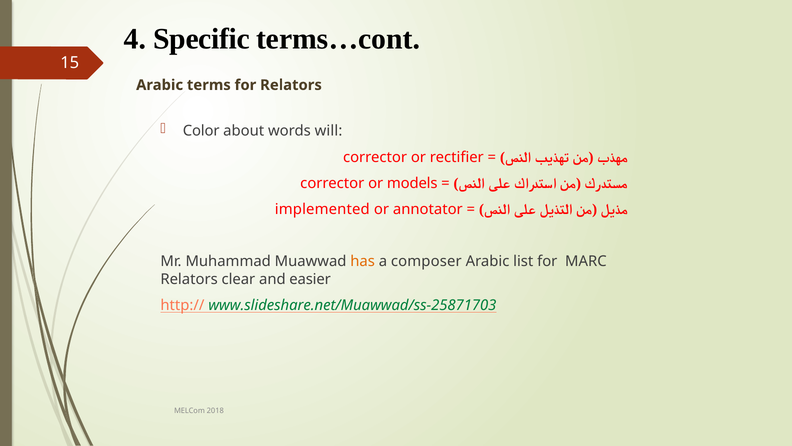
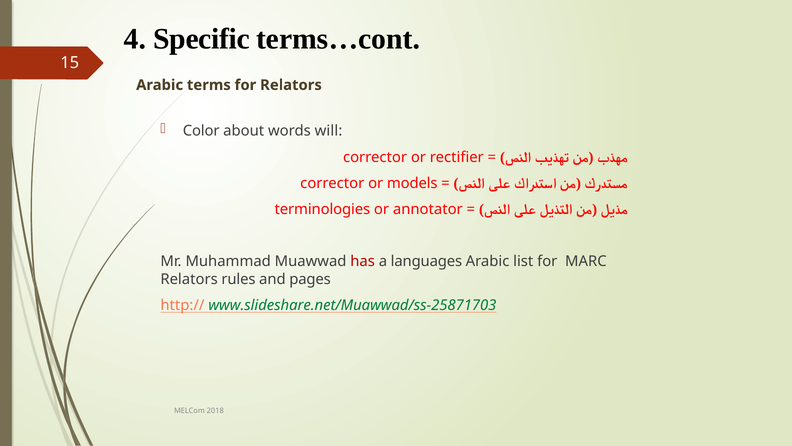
implemented: implemented -> terminologies (322, 209)
has colour: orange -> red (363, 261)
composer: composer -> languages (426, 261)
clear: clear -> rules (238, 279)
easier: easier -> pages (310, 279)
